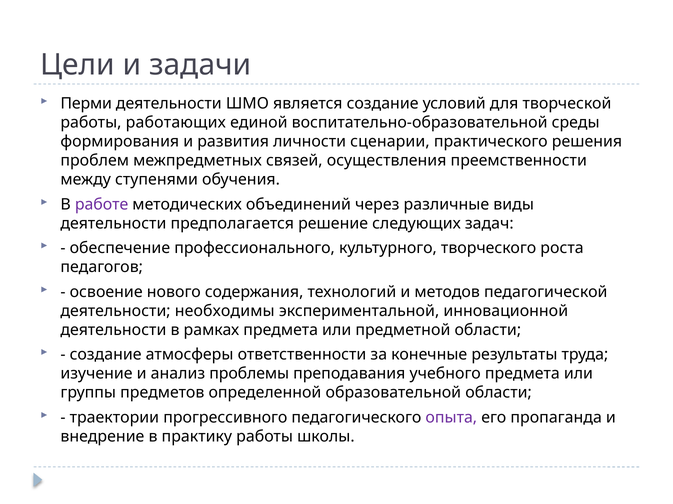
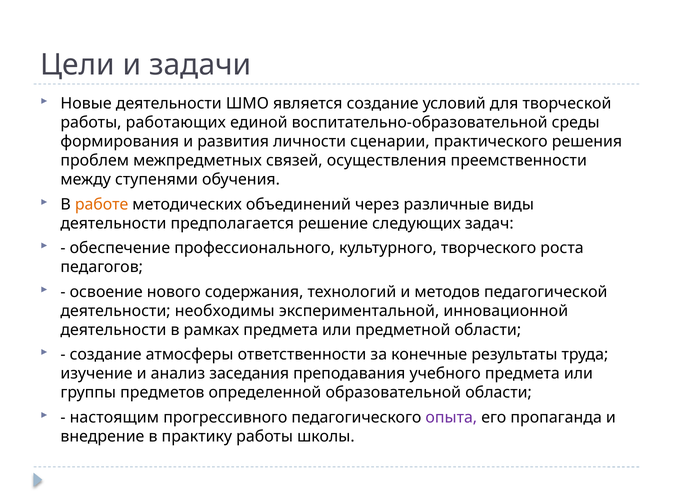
Перми: Перми -> Новые (86, 104)
работе colour: purple -> orange (102, 205)
проблемы: проблемы -> заседания (249, 374)
траектории: траектории -> настоящим (114, 418)
